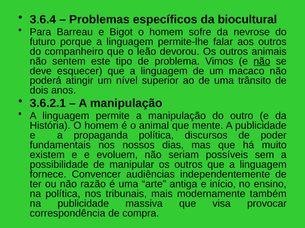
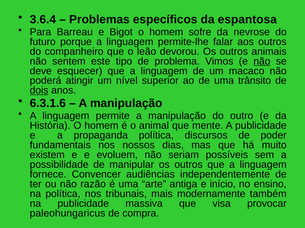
biocultural: biocultural -> espantosa (247, 19)
dois underline: none -> present (39, 91)
3.6.2.1: 3.6.2.1 -> 6.3.1.6 (48, 104)
correspondência: correspondência -> paleohungaricus (68, 214)
